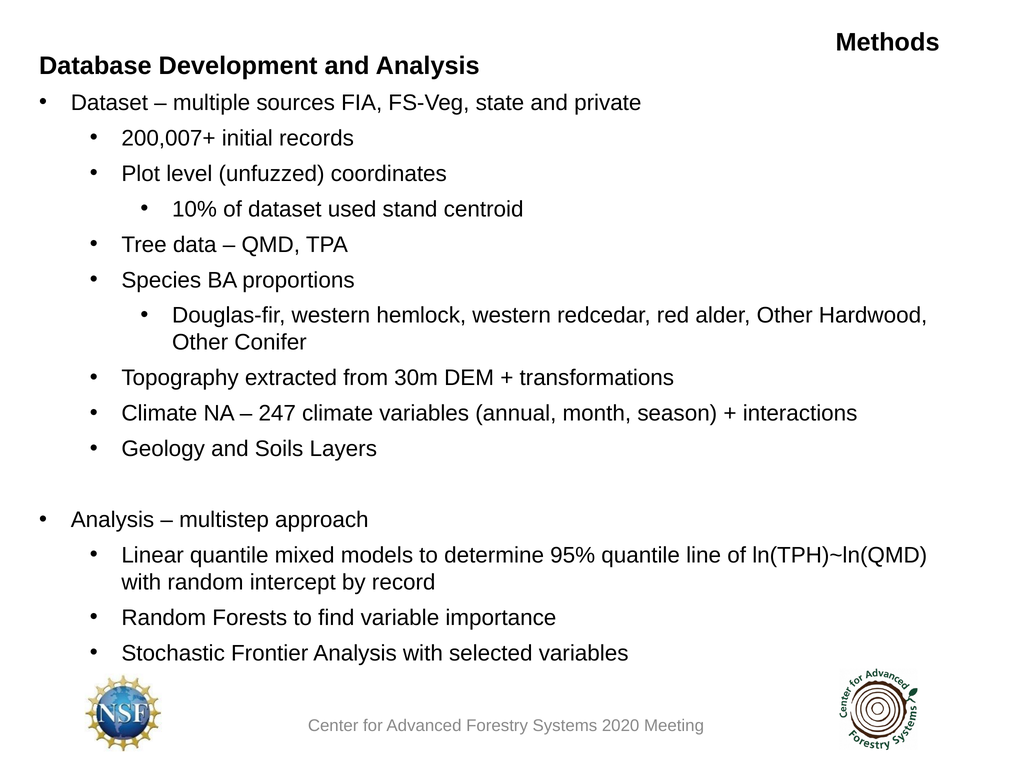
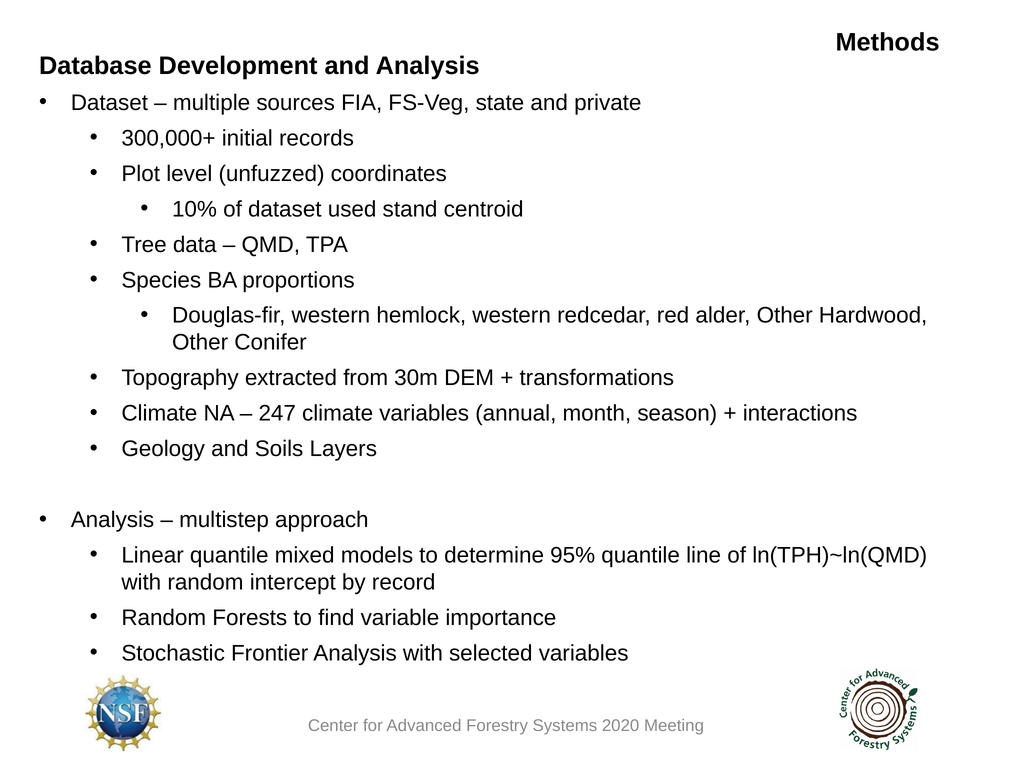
200,007+: 200,007+ -> 300,000+ (169, 138)
